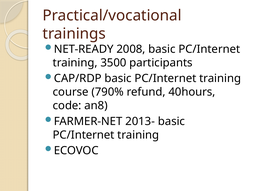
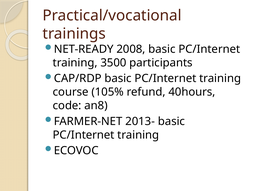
790%: 790% -> 105% (108, 92)
